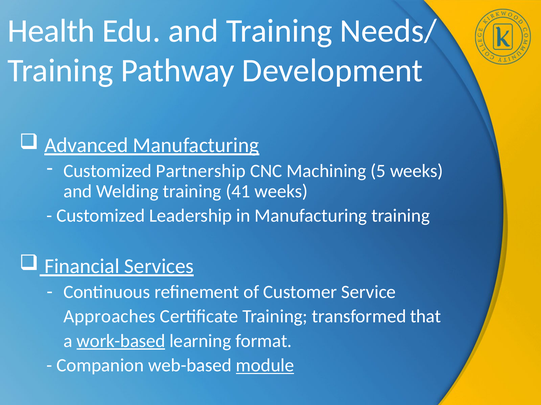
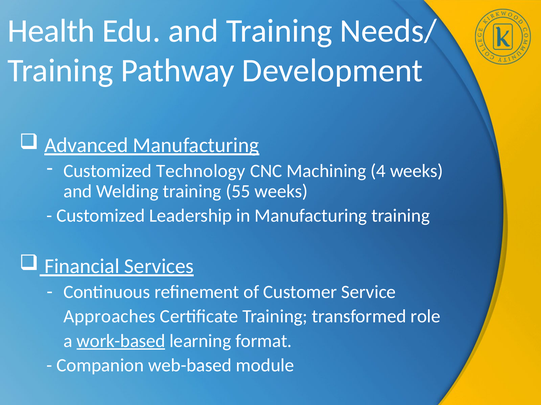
Partnership: Partnership -> Technology (201, 171)
5: 5 -> 4 (378, 171)
41: 41 -> 55 (238, 192)
that: that -> role (425, 317)
module underline: present -> none (265, 366)
